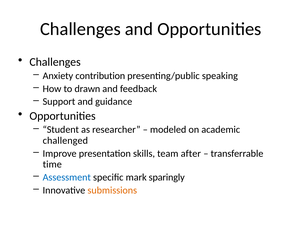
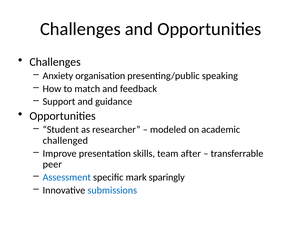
contribution: contribution -> organisation (100, 76)
drawn: drawn -> match (87, 89)
time: time -> peer (52, 165)
submissions colour: orange -> blue (112, 191)
